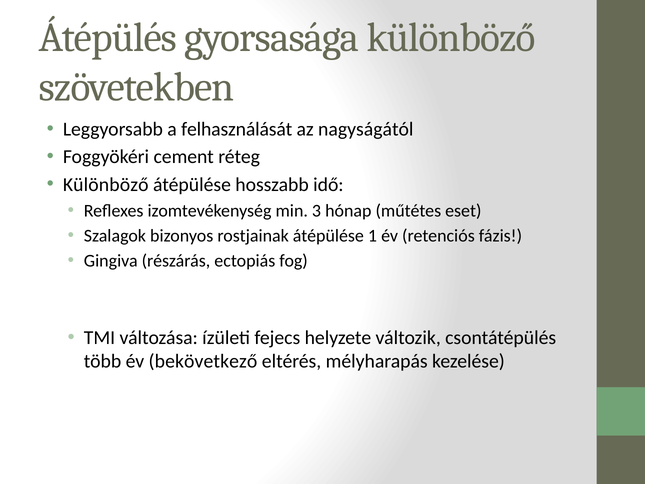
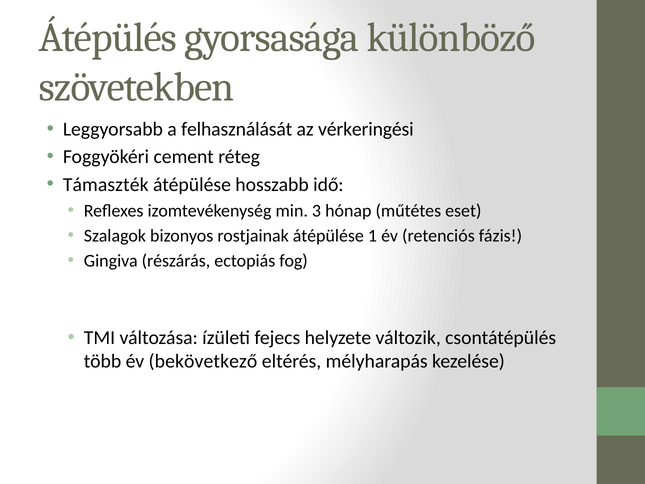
nagyságától: nagyságától -> vérkeringési (366, 129)
Különböző: Különböző -> Támaszték (106, 184)
